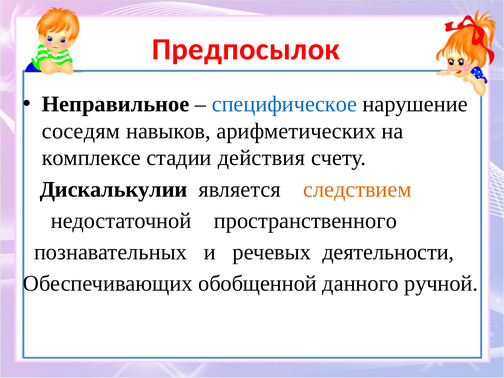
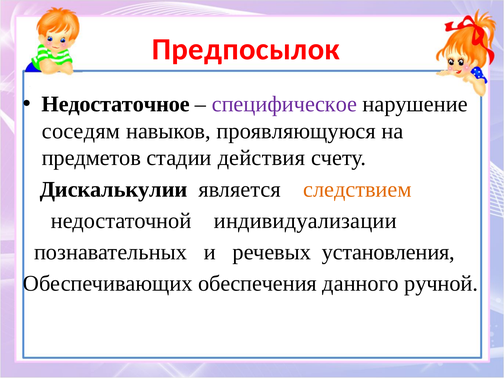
Неправильное: Неправильное -> Недостаточное (116, 104)
специфическое colour: blue -> purple (284, 104)
арифметических: арифметических -> проявляющуюся (296, 131)
комплексе: комплексе -> предметов (91, 158)
пространственного: пространственного -> индивидуализации (305, 221)
деятельности: деятельности -> установления (388, 252)
обобщенной: обобщенной -> обеспечения (258, 283)
